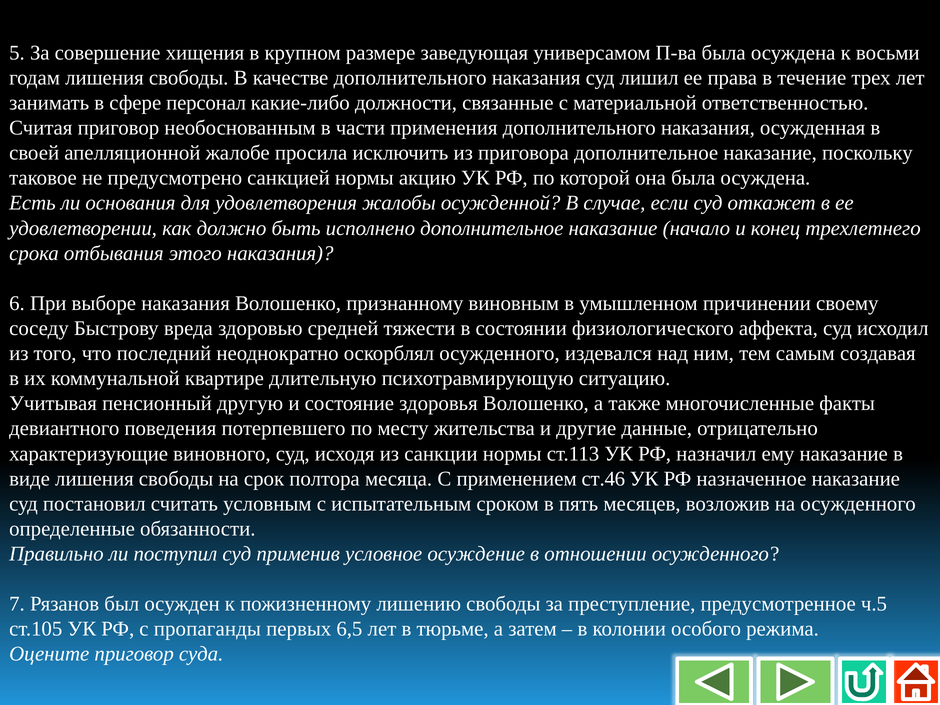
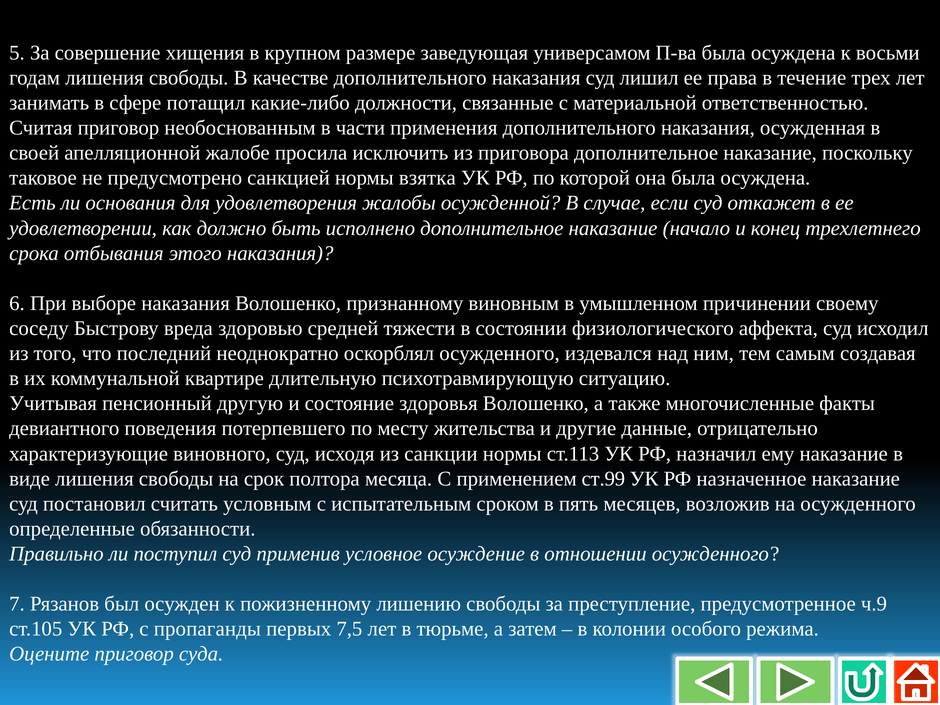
персонал: персонал -> потащил (206, 103)
акцию: акцию -> взятка (427, 178)
ст.46: ст.46 -> ст.99 (603, 479)
ч.5: ч.5 -> ч.9 (874, 604)
6,5: 6,5 -> 7,5 (349, 629)
